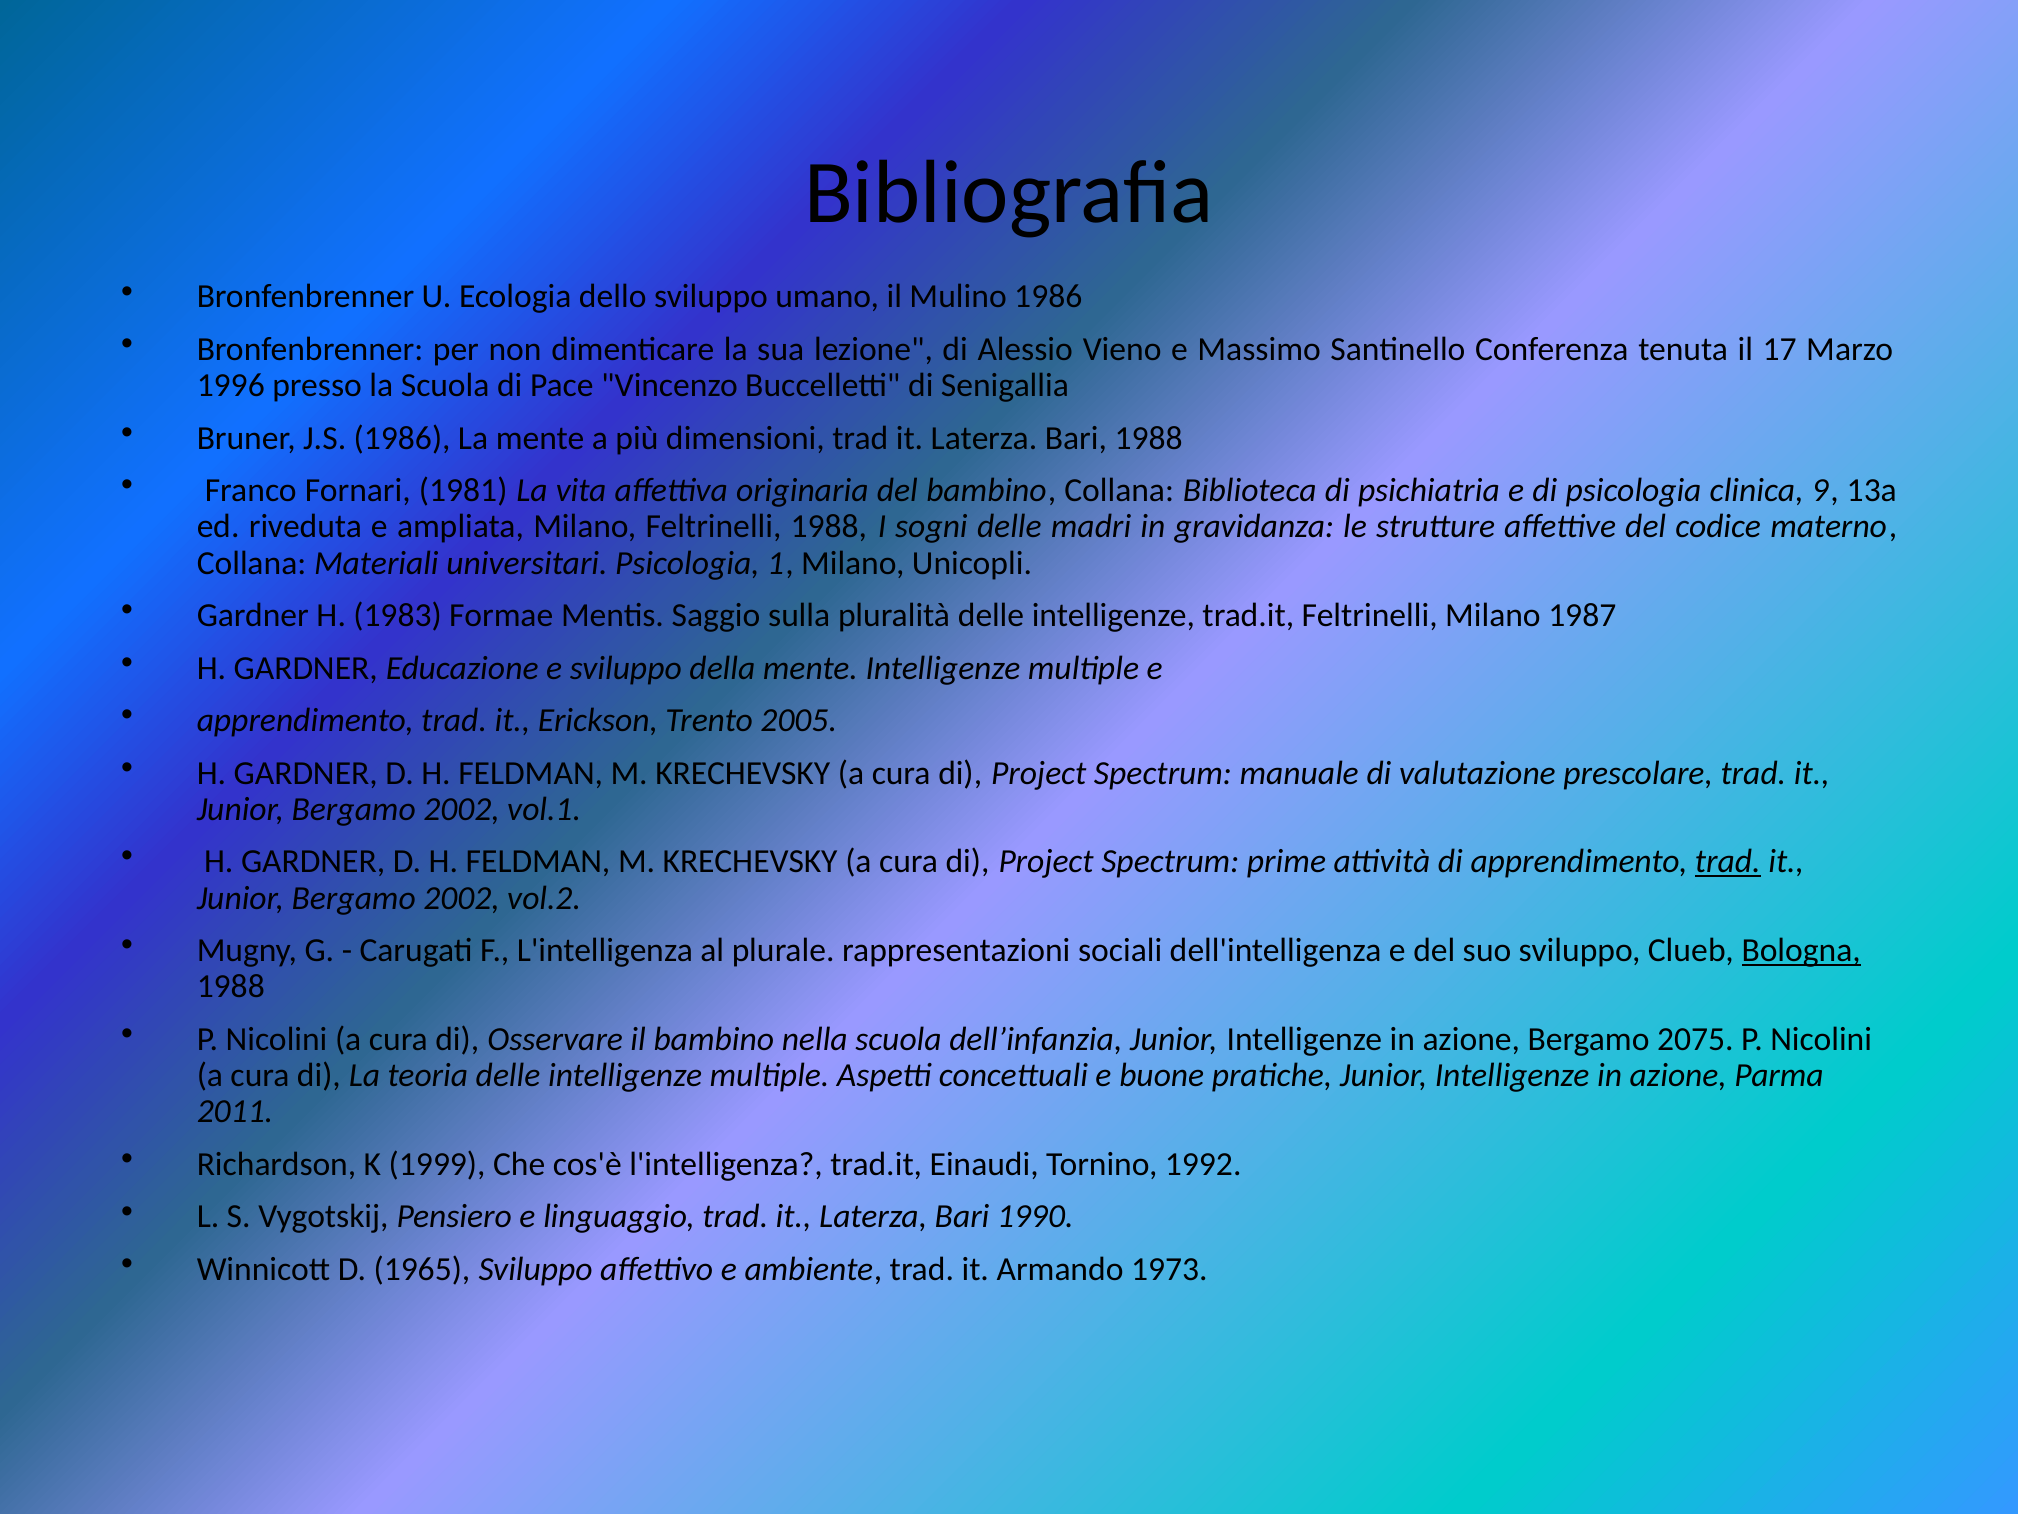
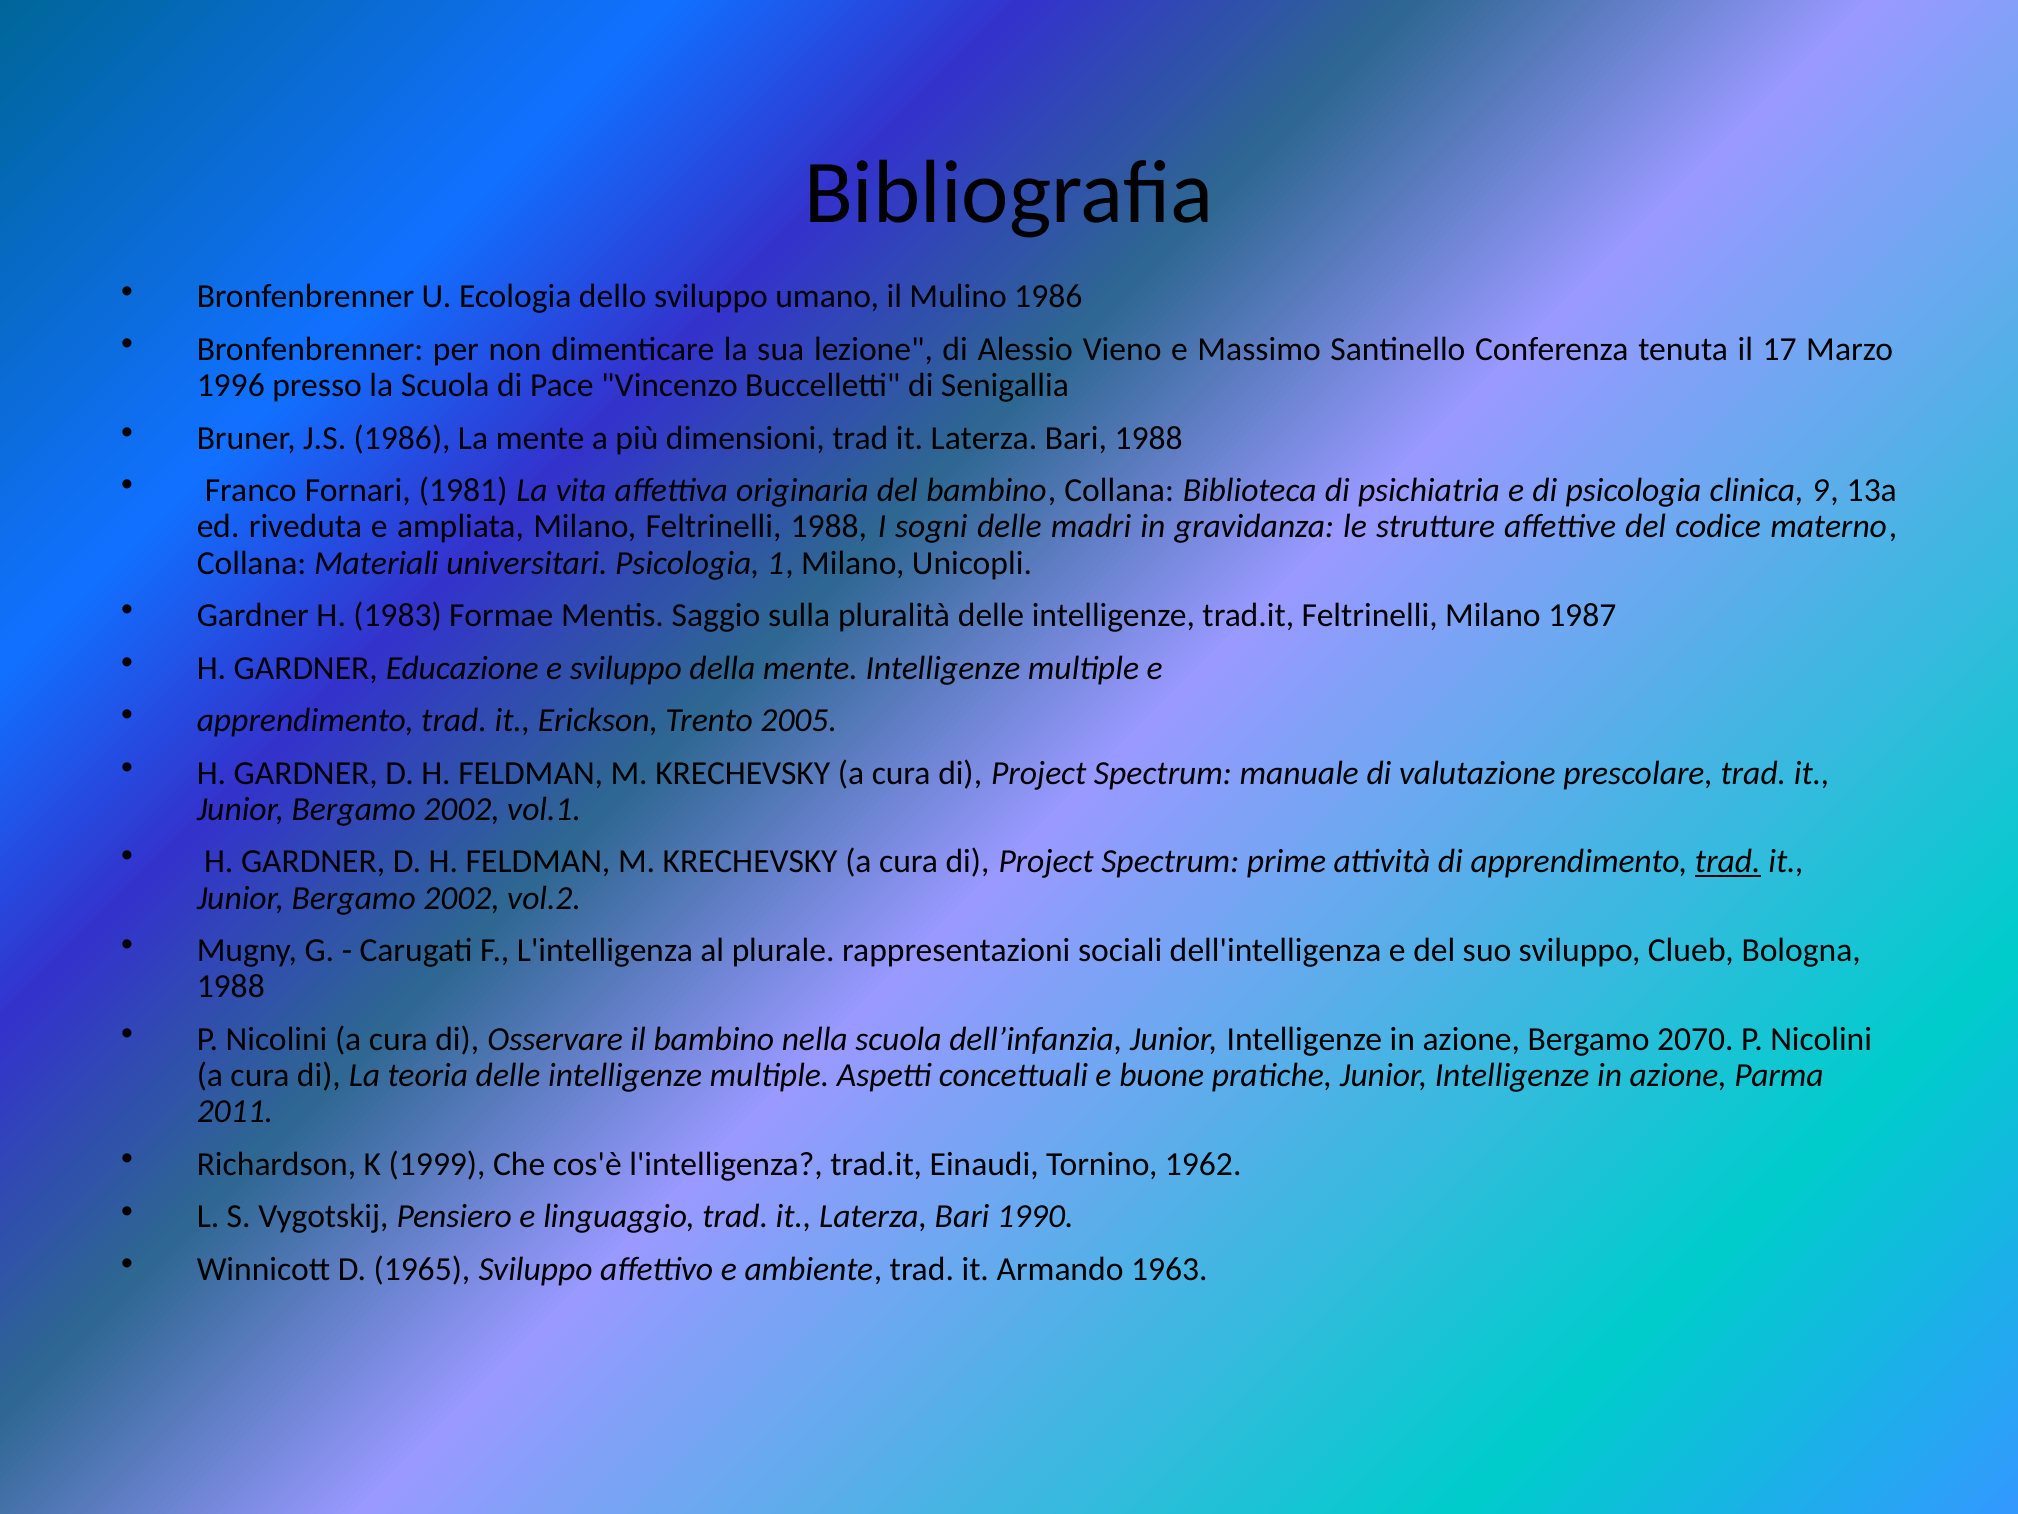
Bologna underline: present -> none (1801, 950)
2075: 2075 -> 2070 (1695, 1039)
1992: 1992 -> 1962 (1203, 1164)
1973: 1973 -> 1963 (1169, 1269)
